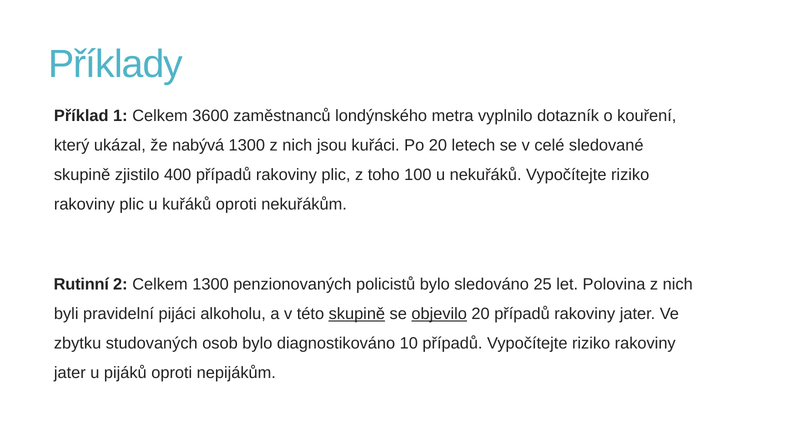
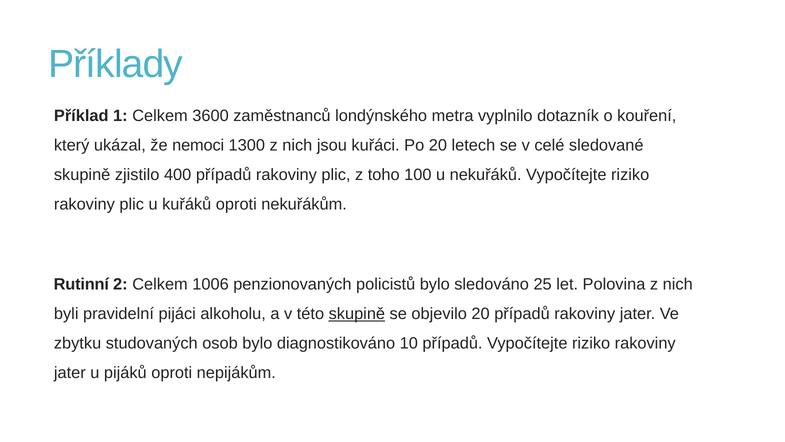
nabývá: nabývá -> nemoci (198, 145)
Celkem 1300: 1300 -> 1006 (211, 284)
objevilo underline: present -> none (439, 314)
